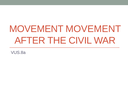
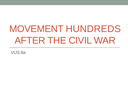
MOVEMENT MOVEMENT: MOVEMENT -> HUNDREDS (93, 29)
